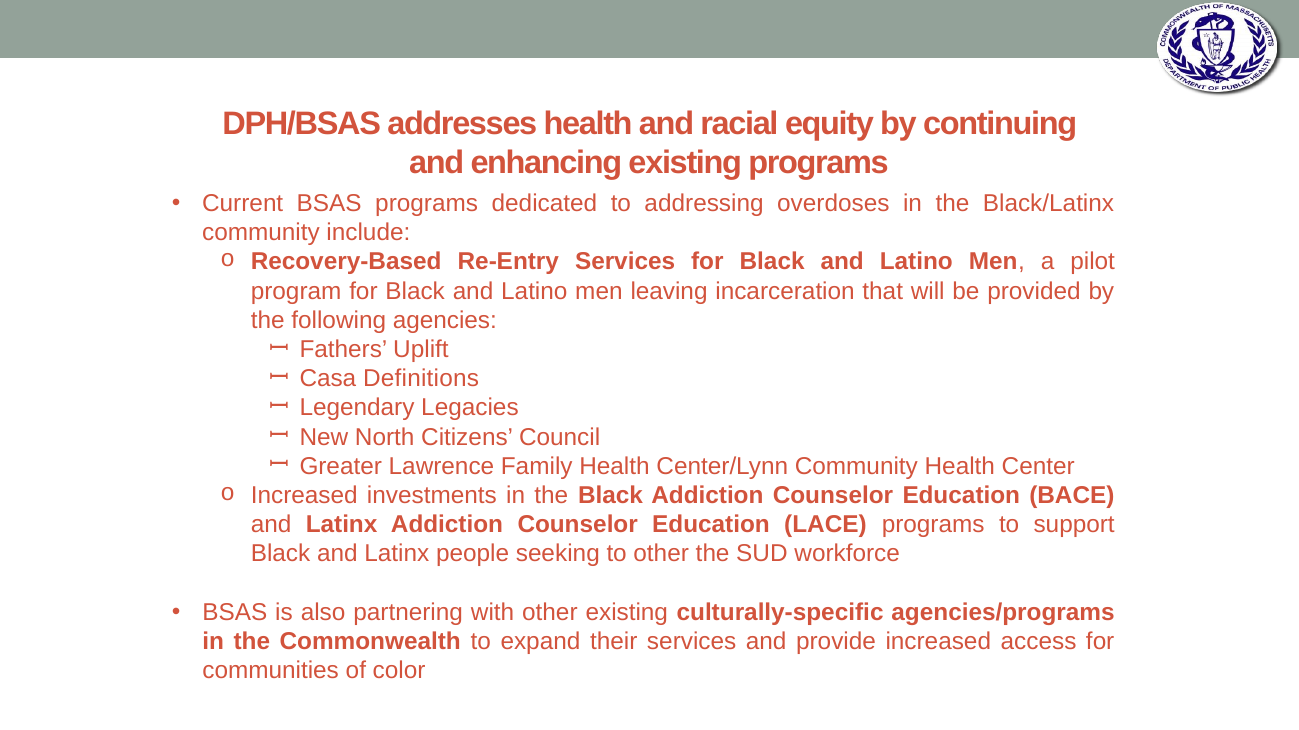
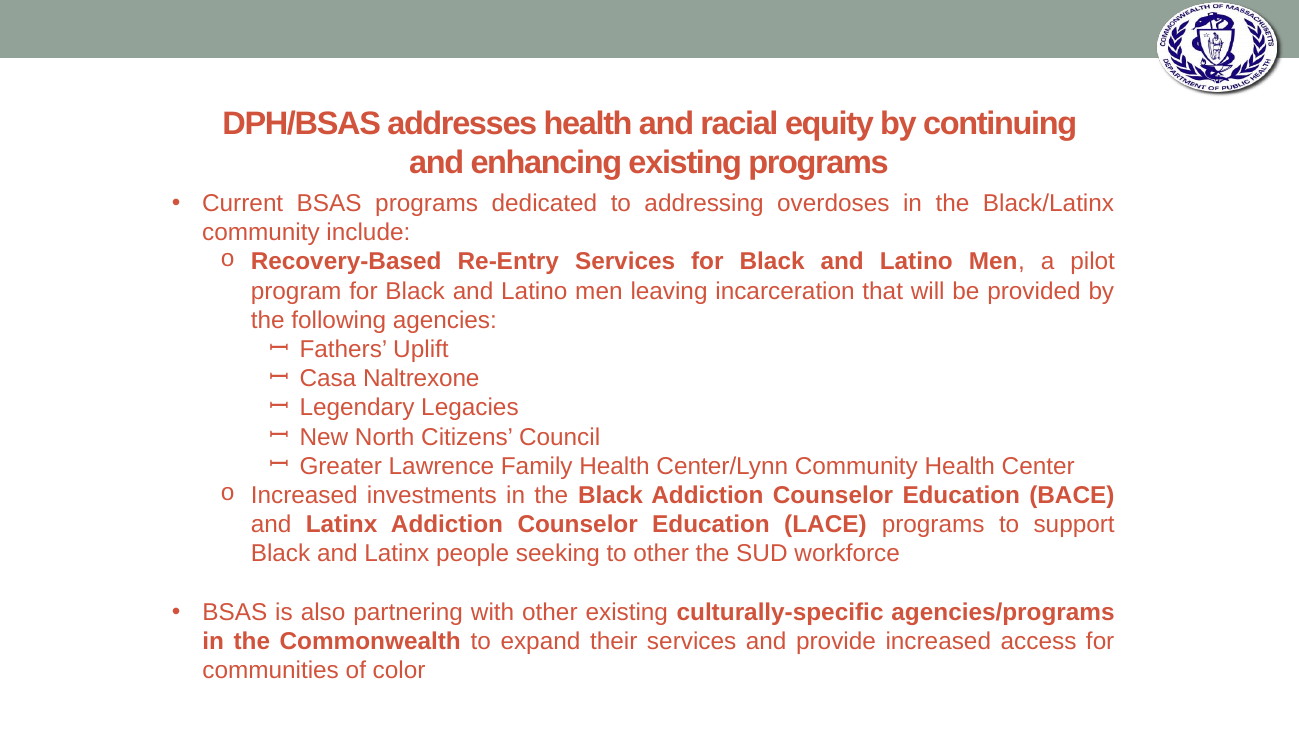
Definitions: Definitions -> Naltrexone (421, 379)
